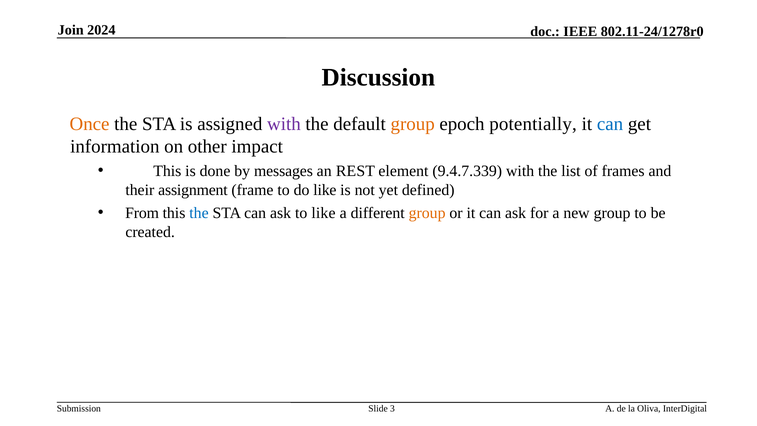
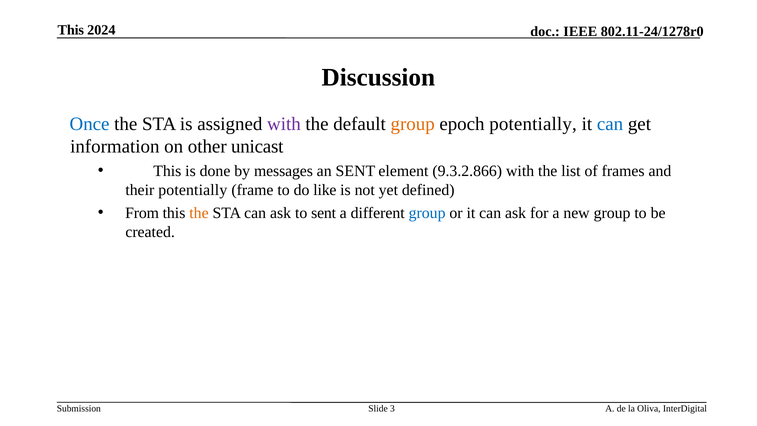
Join: Join -> This (71, 30)
Once colour: orange -> blue (90, 124)
impact: impact -> unicast (257, 147)
an REST: REST -> SENT (355, 171)
9.4.7.339: 9.4.7.339 -> 9.3.2.866 (467, 171)
their assignment: assignment -> potentially (193, 190)
the colour: blue -> orange (199, 213)
to like: like -> sent (324, 213)
group colour: orange -> blue (427, 213)
